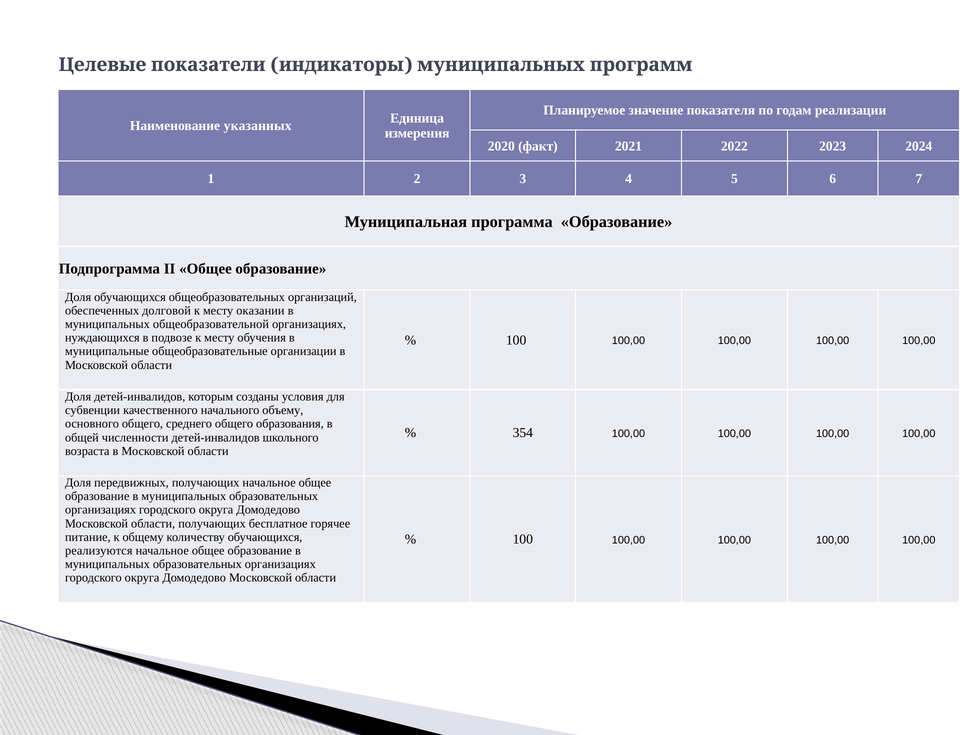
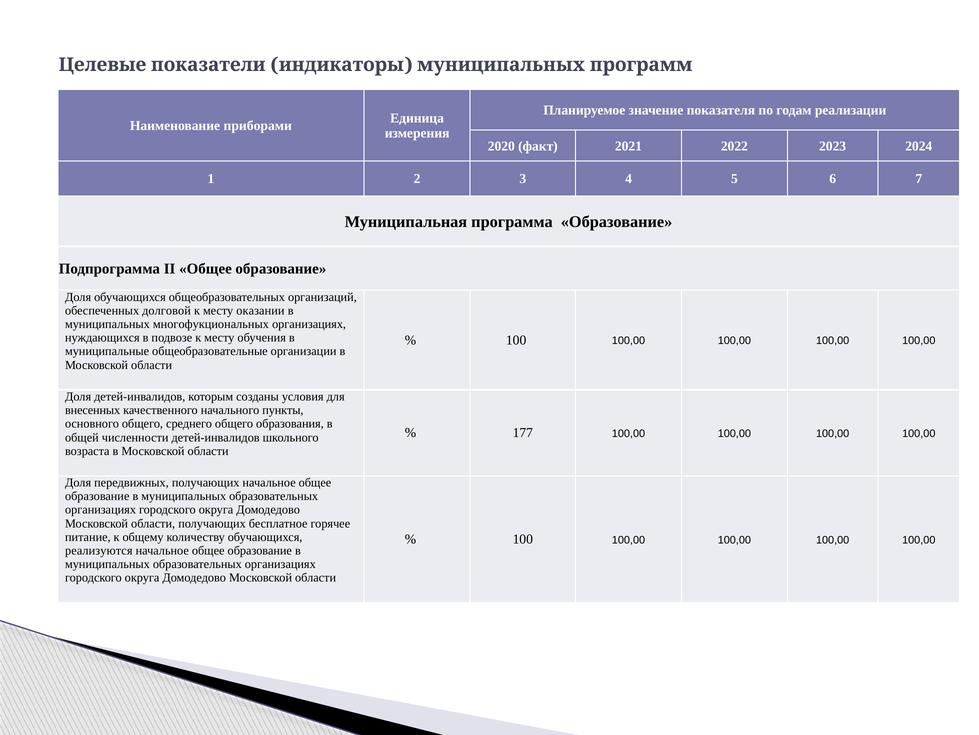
указанных: указанных -> приборами (258, 126)
общеобразовательной: общеобразовательной -> многофукциональных (211, 324)
субвенции: субвенции -> внесенных (93, 410)
объему: объему -> пункты (283, 410)
354: 354 -> 177 (523, 432)
